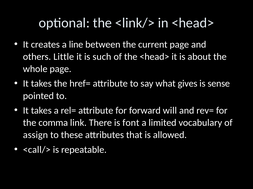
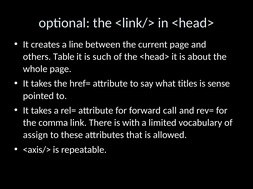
Little: Little -> Table (64, 57)
gives: gives -> titles (188, 84)
will: will -> call (170, 111)
font: font -> with (131, 123)
<call/>: <call/> -> <axis/> (37, 150)
